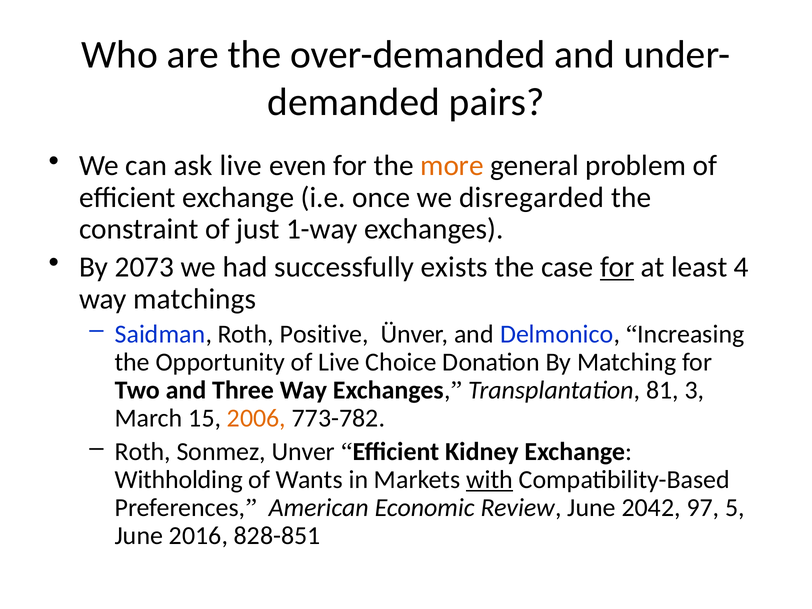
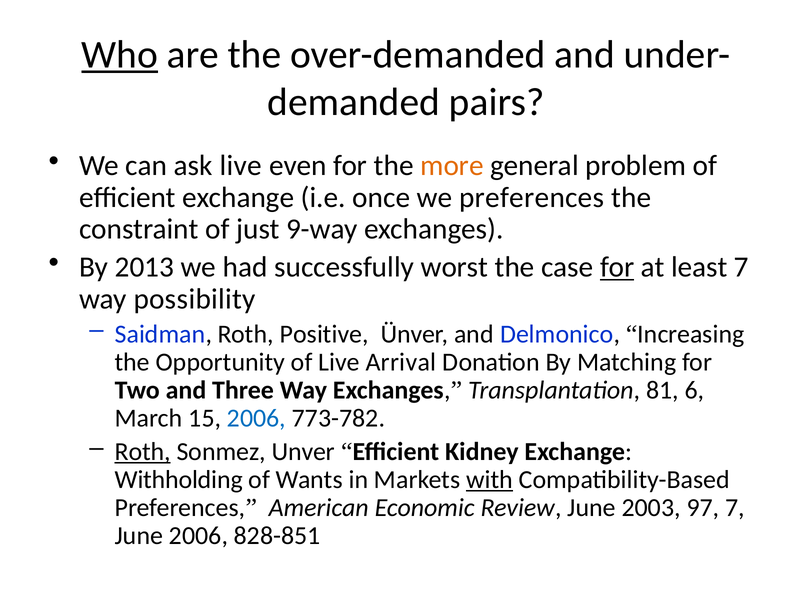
Who underline: none -> present (120, 55)
we disregarded: disregarded -> preferences (532, 197)
1-way: 1-way -> 9-way (322, 229)
2073: 2073 -> 2013 (144, 267)
exists: exists -> worst (454, 267)
least 4: 4 -> 7 (741, 267)
matchings: matchings -> possibility (195, 299)
Choice: Choice -> Arrival (401, 362)
3: 3 -> 6 (694, 390)
2006 colour: orange -> blue (256, 418)
Roth underline: none -> present (143, 452)
2042: 2042 -> 2003 (651, 508)
97 5: 5 -> 7 (735, 508)
June 2016: 2016 -> 2006 (198, 536)
